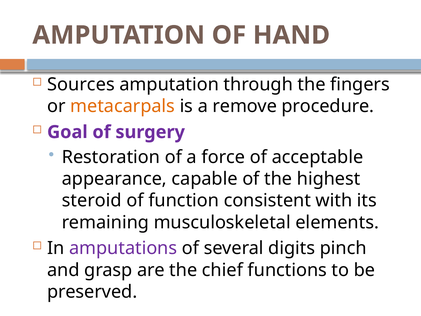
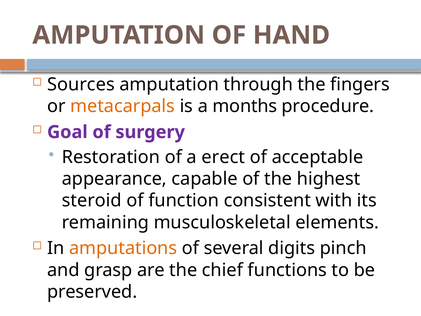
remove: remove -> months (245, 106)
force: force -> erect (223, 157)
amputations colour: purple -> orange (123, 248)
